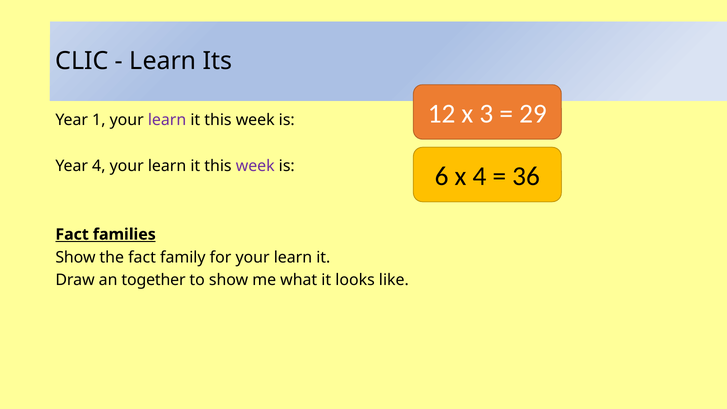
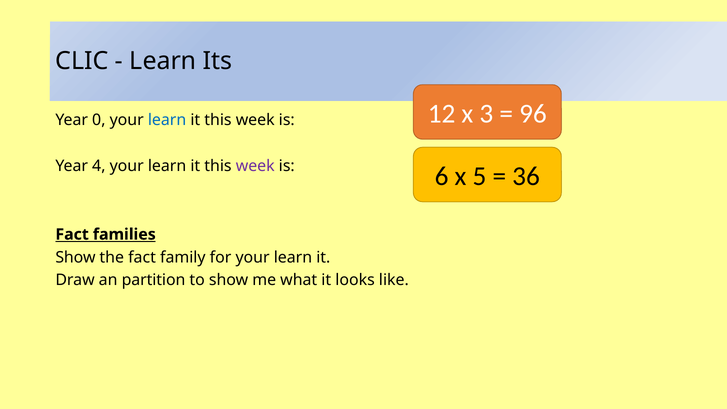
29: 29 -> 96 (533, 114)
1: 1 -> 0 (99, 120)
learn colour: purple -> blue (167, 120)
x 4: 4 -> 5 (479, 176)
together: together -> partition (154, 280)
